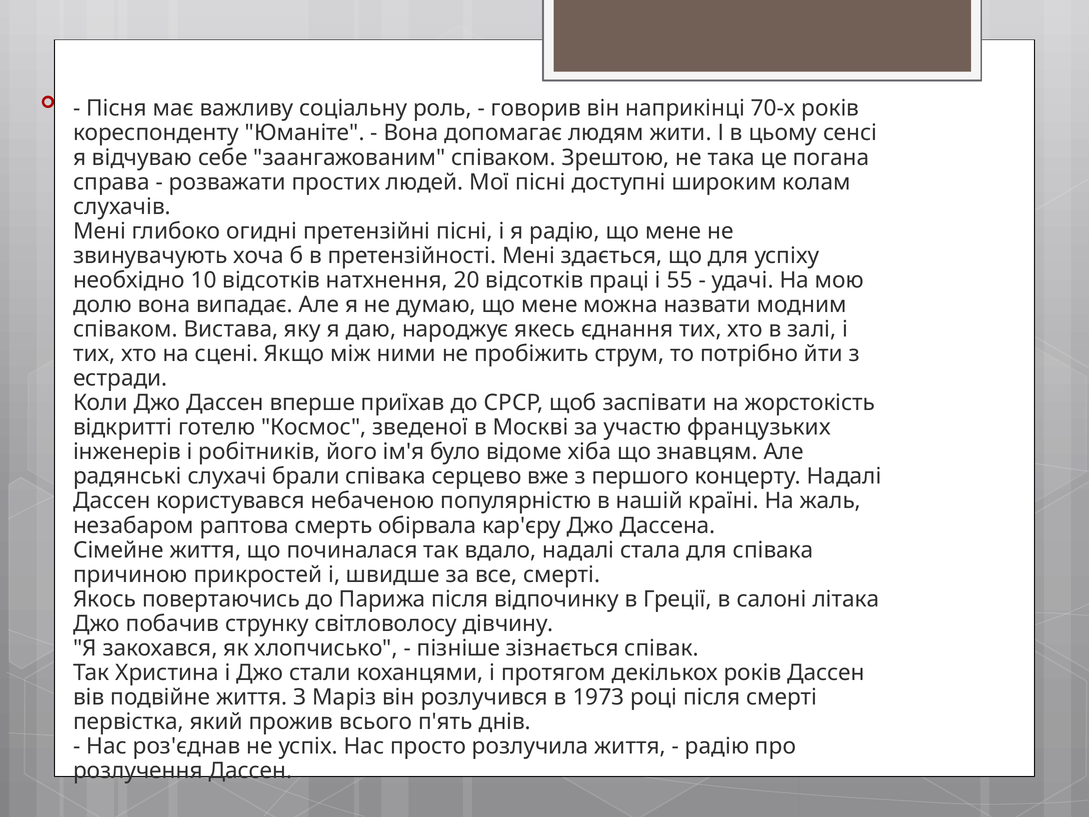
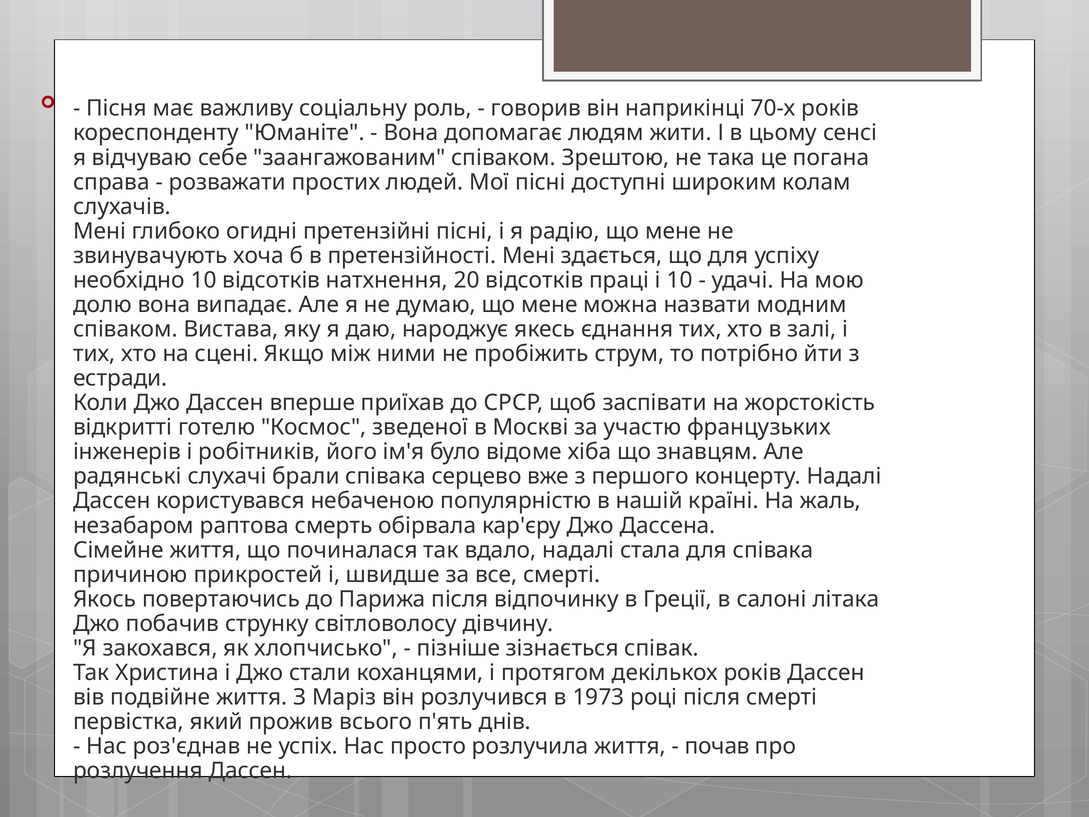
і 55: 55 -> 10 (680, 280)
радію: радію -> почав (717, 746)
